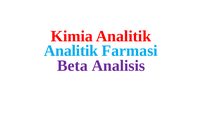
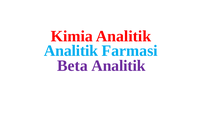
Beta Analisis: Analisis -> Analitik (118, 65)
